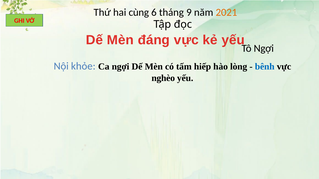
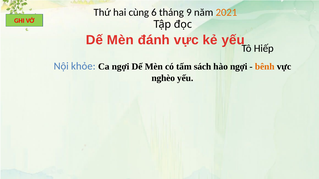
đáng: đáng -> đánh (154, 40)
Tô Ngợi: Ngợi -> Hiếp (264, 48)
hiếp: hiếp -> sách (203, 67)
hào lòng: lòng -> ngợi (239, 67)
bênh colour: blue -> orange (265, 67)
